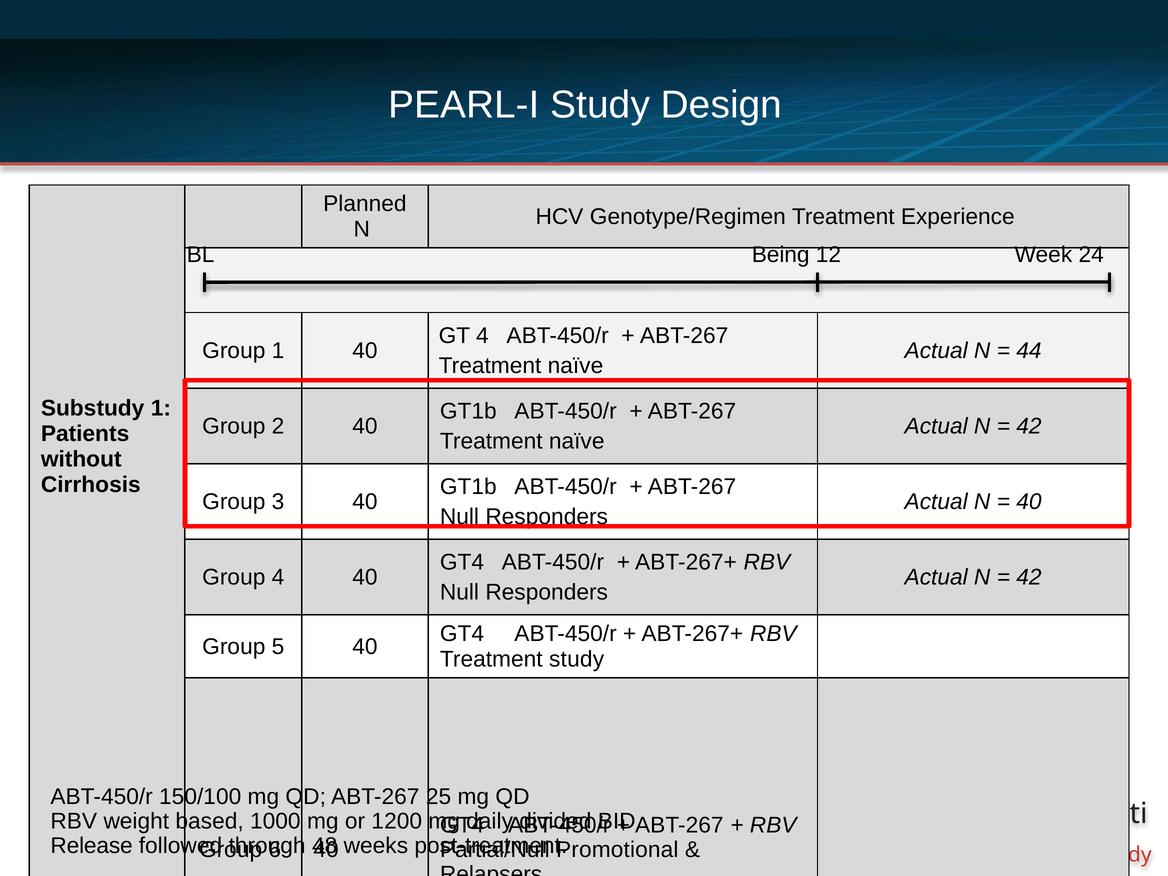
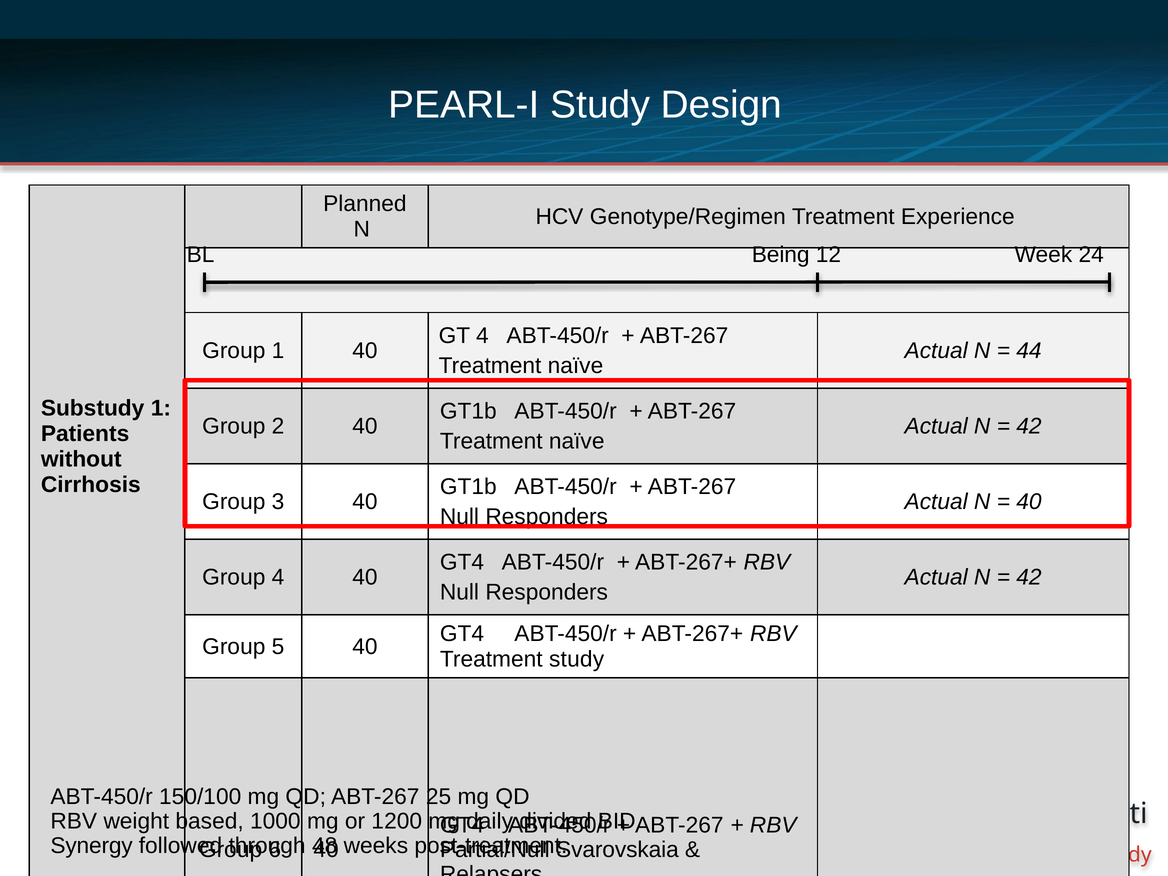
Release: Release -> Synergy (92, 846)
Promotional: Promotional -> Svarovskaia (617, 850)
